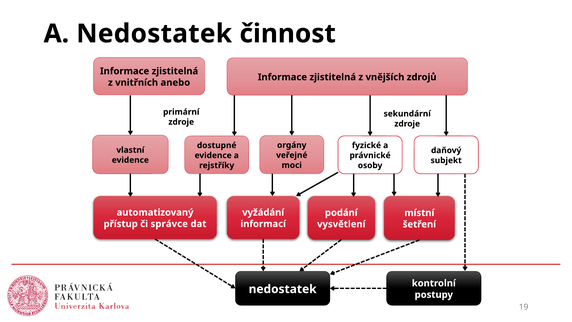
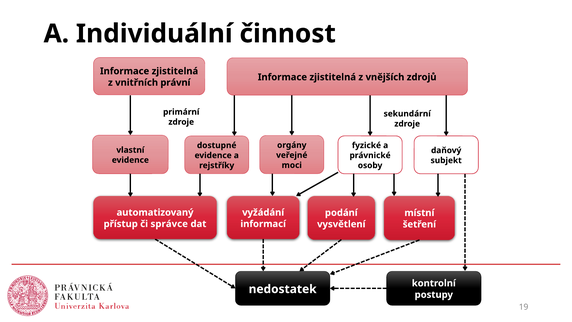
A Nedostatek: Nedostatek -> Individuální (154, 34)
anebo: anebo -> právní (175, 83)
